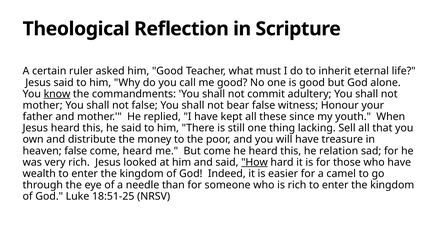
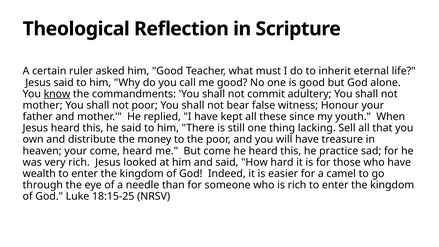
not false: false -> poor (145, 105)
heaven false: false -> your (76, 151)
relation: relation -> practice (339, 151)
How underline: present -> none (254, 162)
18:51-25: 18:51-25 -> 18:15-25 (113, 196)
